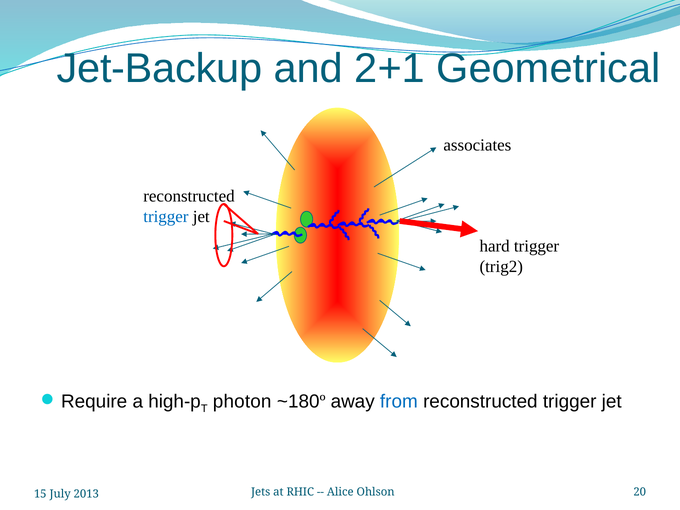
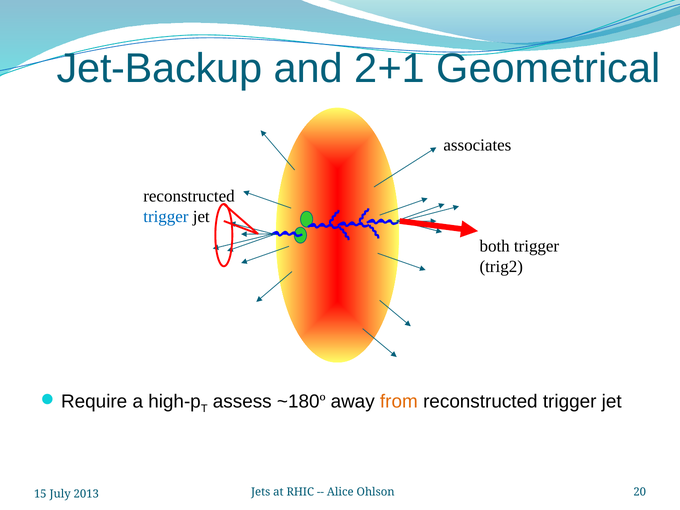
hard: hard -> both (495, 246)
photon: photon -> assess (242, 401)
from colour: blue -> orange (399, 401)
